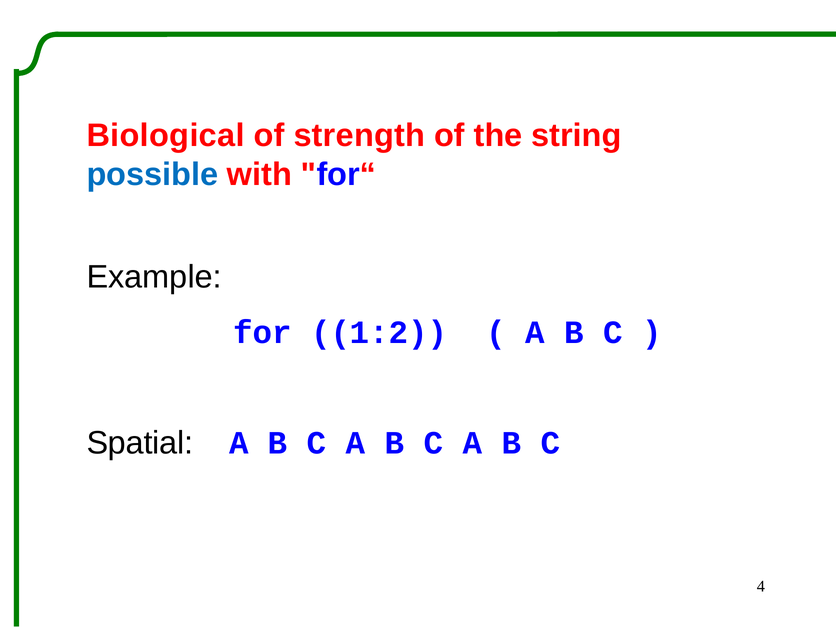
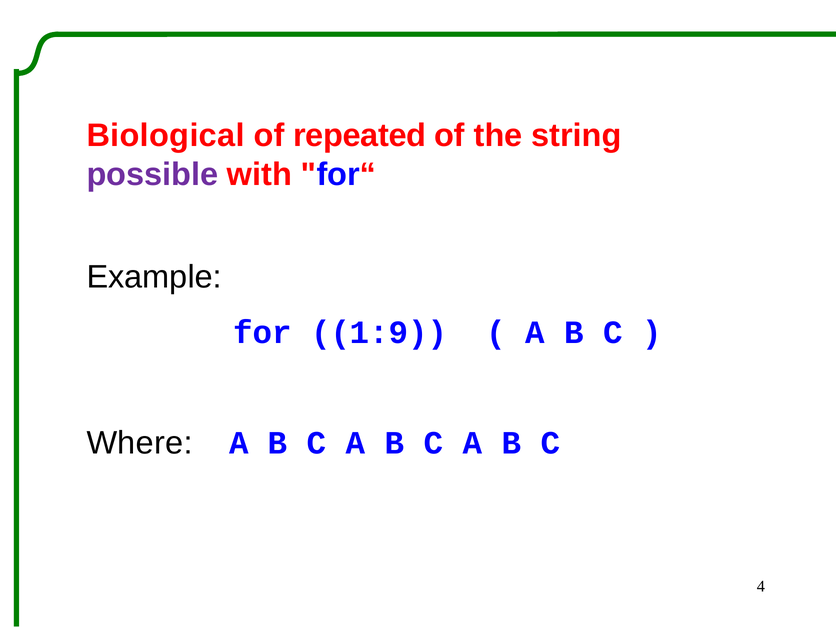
strength: strength -> repeated (360, 135)
possible colour: blue -> purple (152, 174)
1:2: 1:2 -> 1:9 (379, 332)
Spatial: Spatial -> Where (140, 443)
